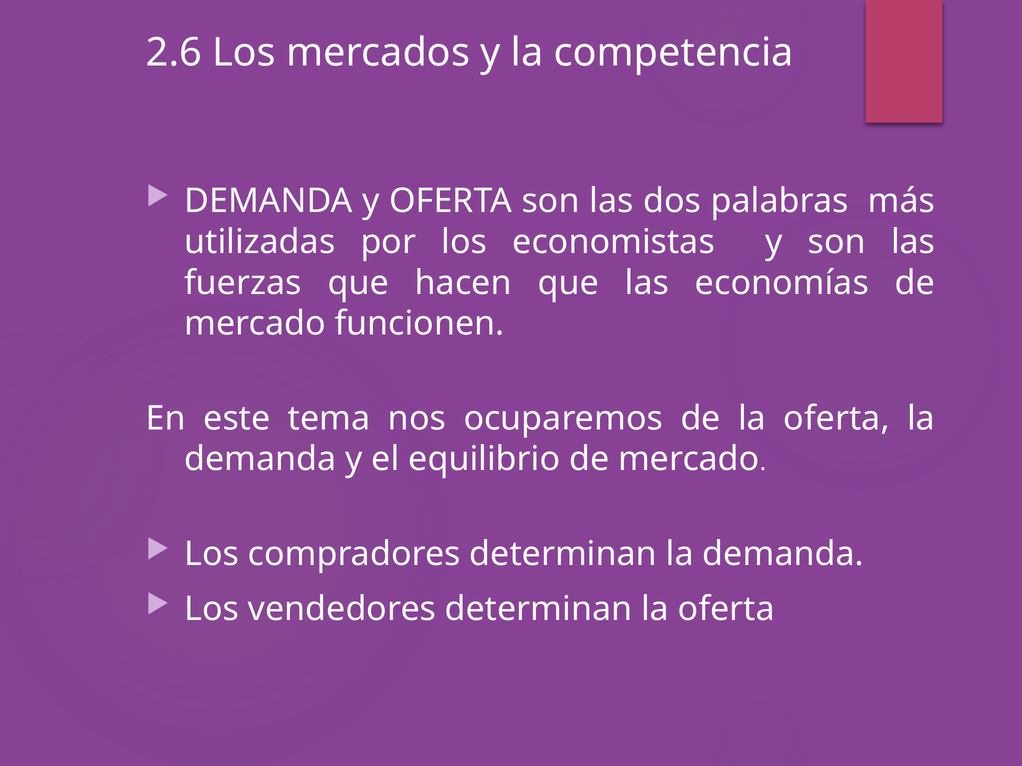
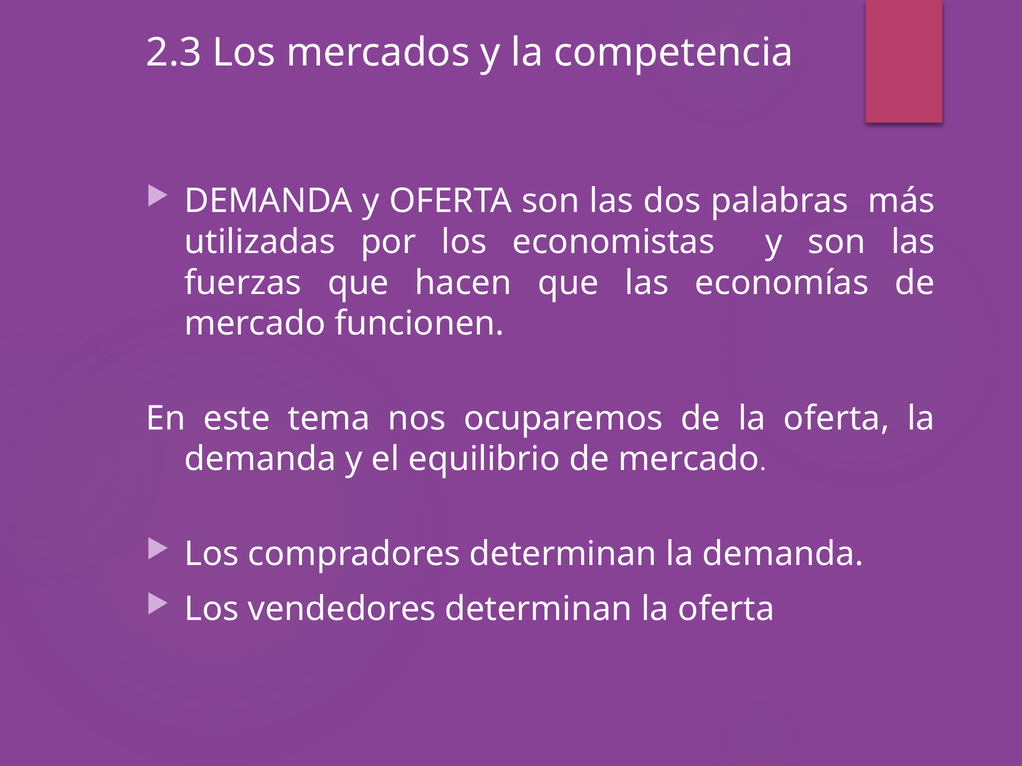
2.6: 2.6 -> 2.3 (174, 53)
